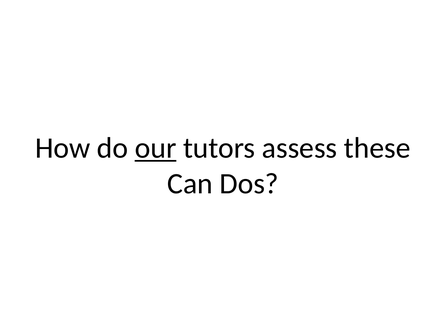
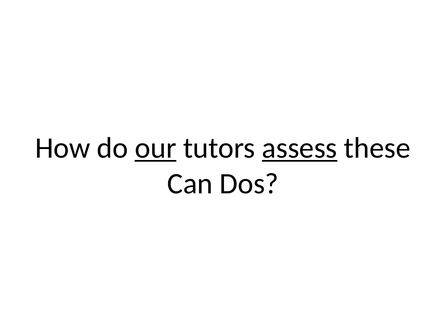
assess underline: none -> present (300, 148)
